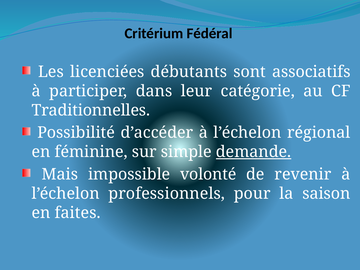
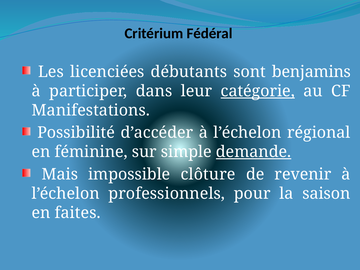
associatifs: associatifs -> benjamins (311, 72)
catégorie underline: none -> present (258, 91)
Traditionnelles: Traditionnelles -> Manifestations (91, 110)
volonté: volonté -> clôture (208, 174)
